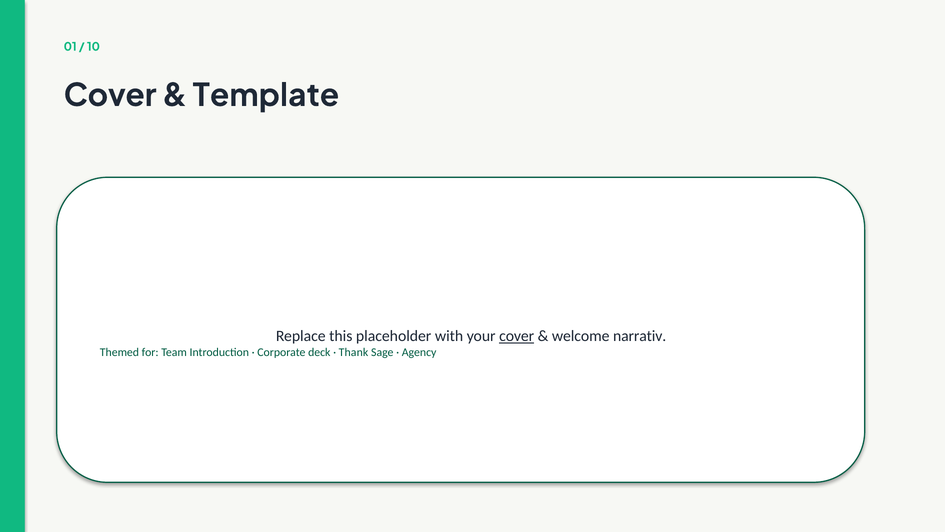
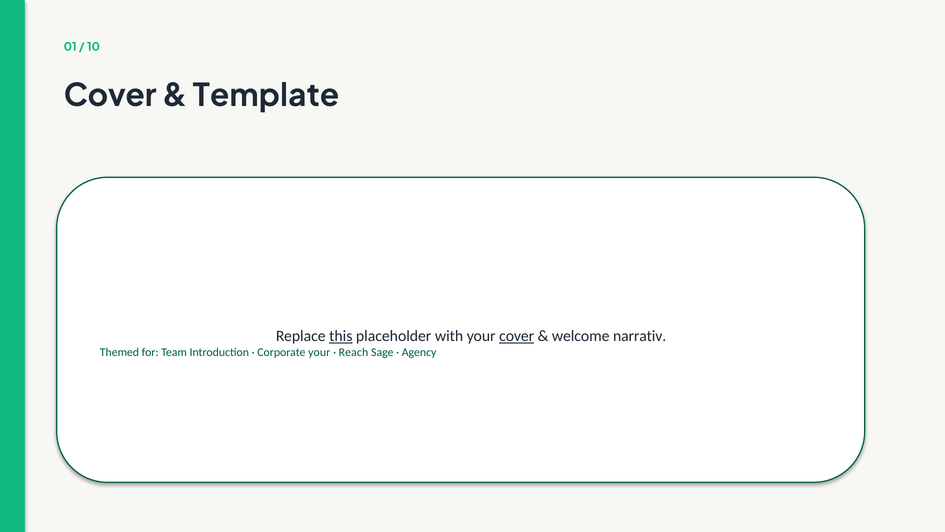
this underline: none -> present (341, 336)
Corporate deck: deck -> your (319, 352)
Thank: Thank -> Reach (354, 352)
